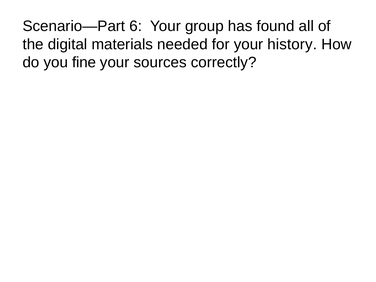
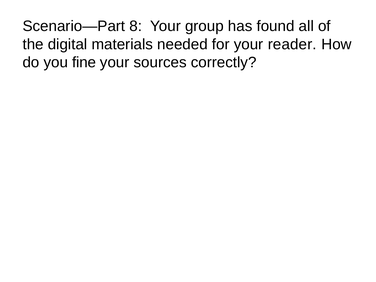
6: 6 -> 8 (136, 26)
history: history -> reader (292, 44)
